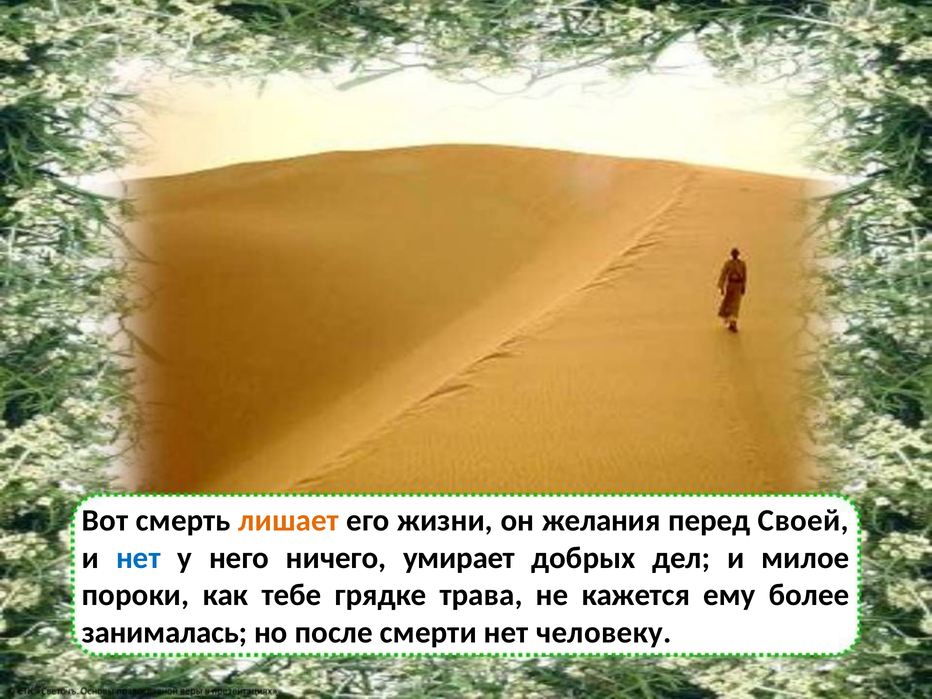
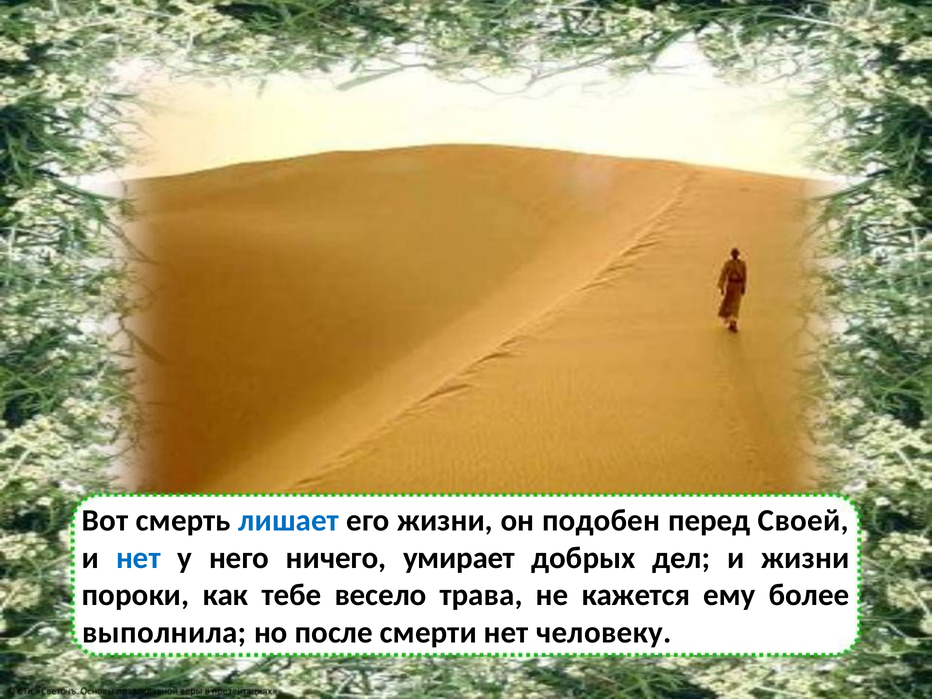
лишает colour: orange -> blue (289, 521)
желания: желания -> подобен (601, 521)
и милое: милое -> жизни (805, 558)
грядке: грядке -> весело (381, 595)
занималась: занималась -> выполнила (164, 632)
